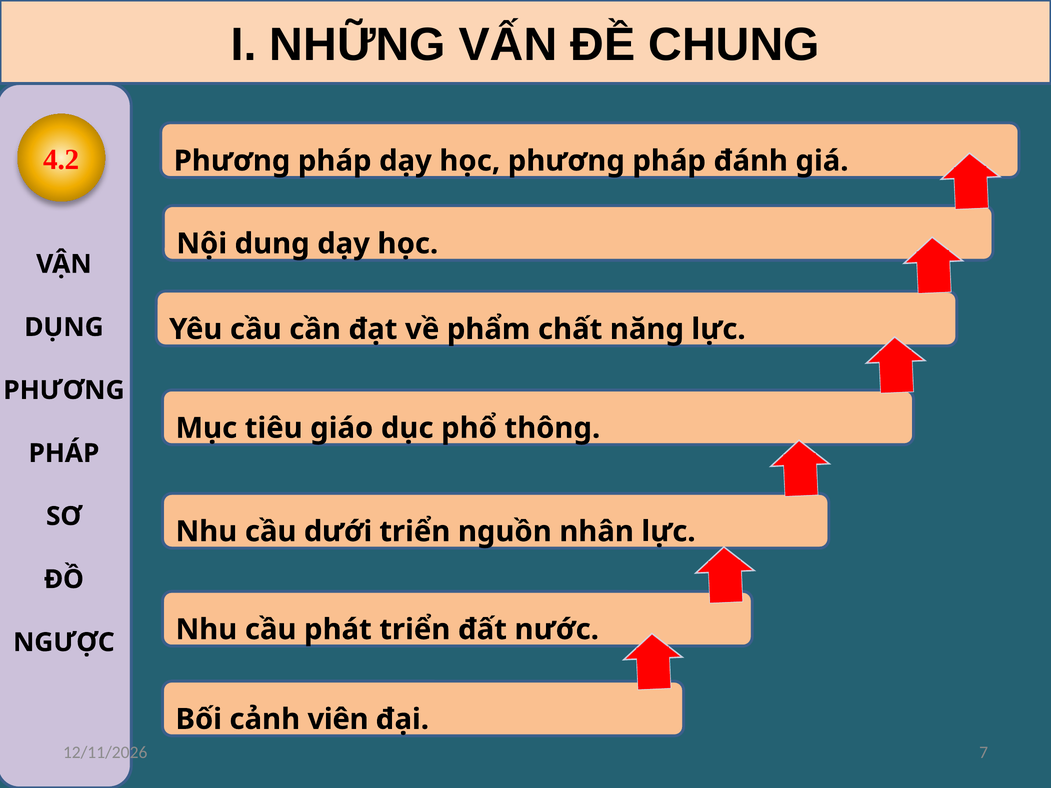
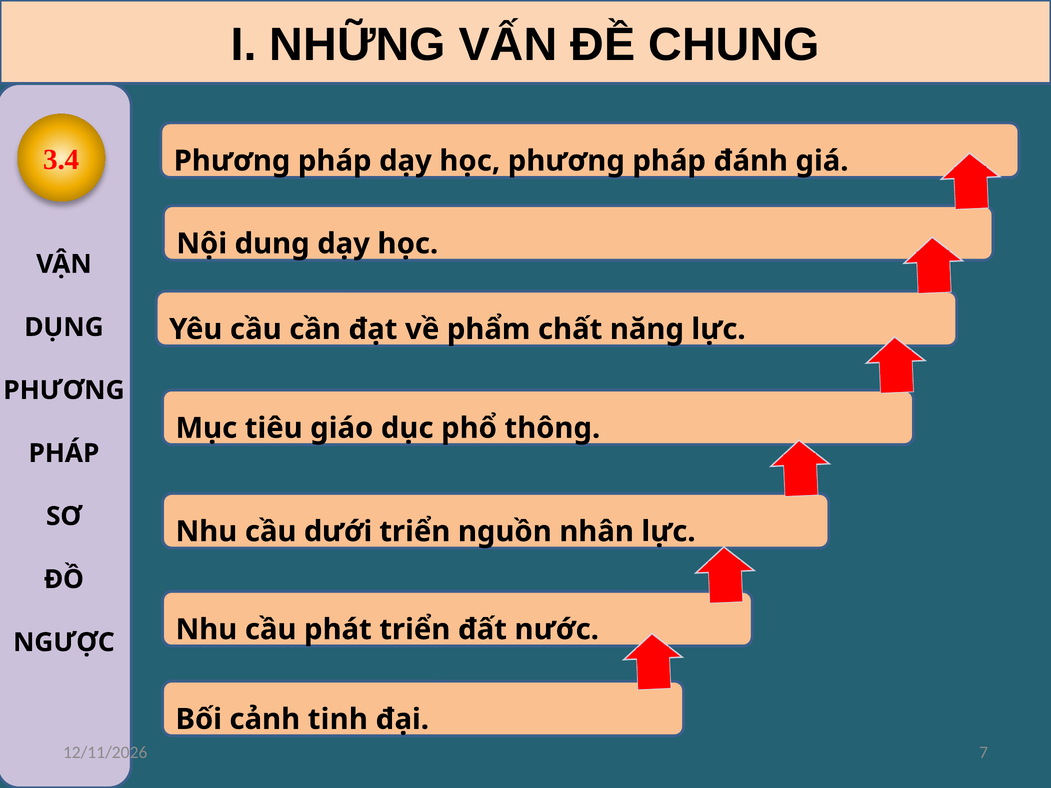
4.2: 4.2 -> 3.4 (61, 160)
viên: viên -> tinh (338, 719)
